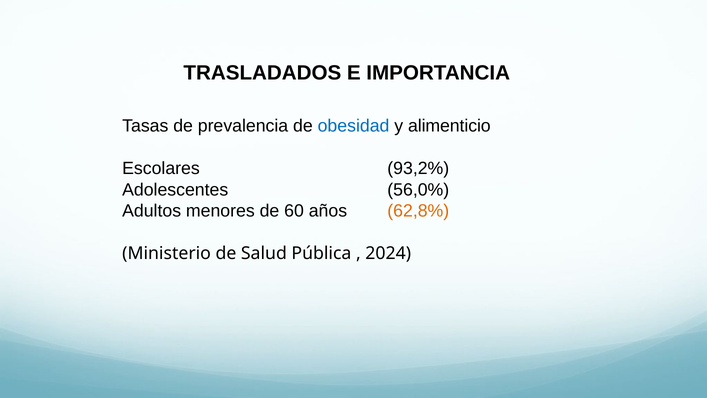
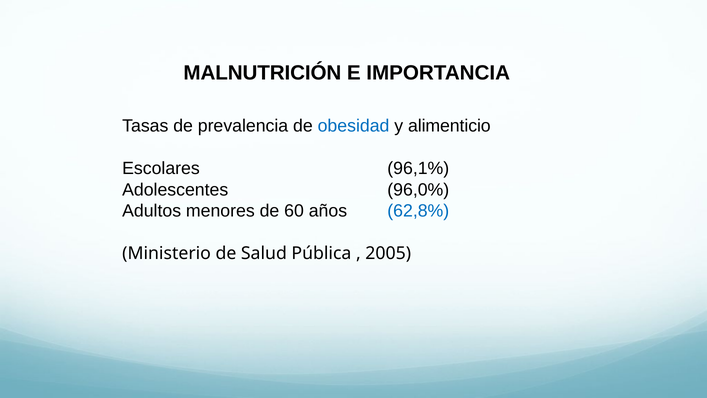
TRASLADADOS: TRASLADADOS -> MALNUTRICIÓN (262, 73)
93,2%: 93,2% -> 96,1% (418, 168)
56,0%: 56,0% -> 96,0% (418, 190)
62,8% colour: orange -> blue (418, 211)
2024: 2024 -> 2005 (388, 253)
